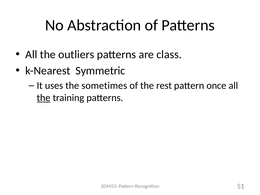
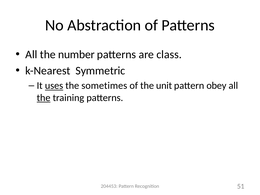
outliers: outliers -> number (76, 55)
uses underline: none -> present (54, 86)
rest: rest -> unit (164, 86)
once: once -> obey (216, 86)
